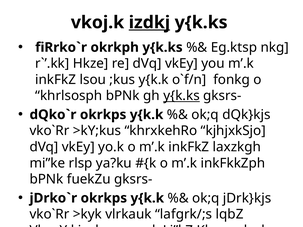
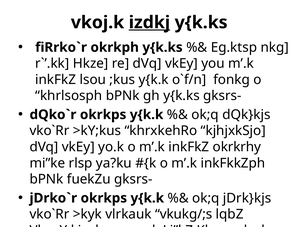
y{k.ks underline: present -> none (181, 96)
laxzkgh: laxzkgh -> okrkrhy (237, 147)
lafgrk/;s: lafgrk/;s -> vkukg/;s (184, 214)
